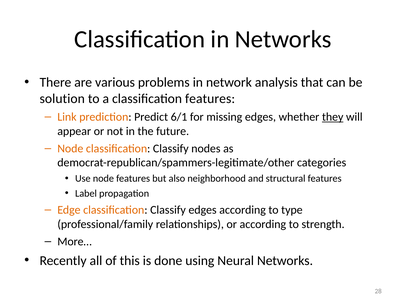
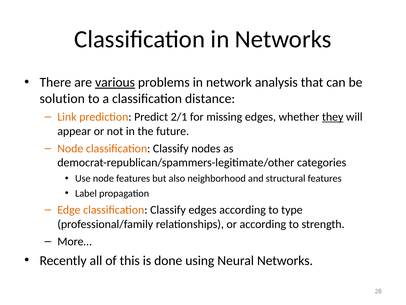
various underline: none -> present (115, 82)
classification features: features -> distance (210, 98)
6/1: 6/1 -> 2/1 (179, 117)
